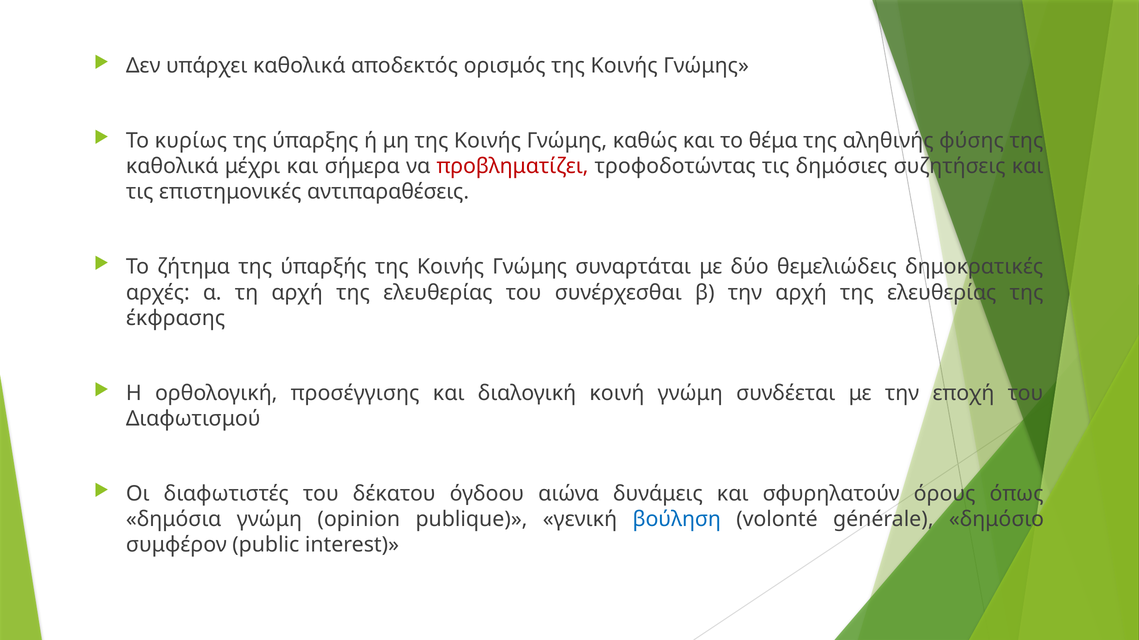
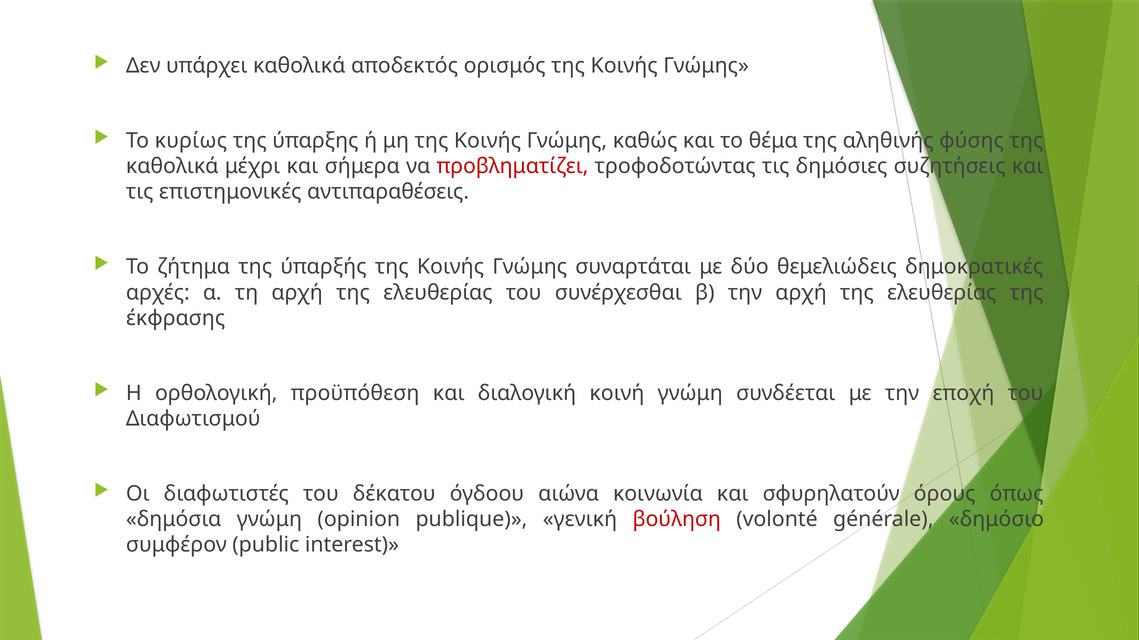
προσέγγισης: προσέγγισης -> προϋπόθεση (355, 393)
δυνάμεις: δυνάμεις -> κοινωνία (658, 494)
βούληση colour: blue -> red (677, 520)
